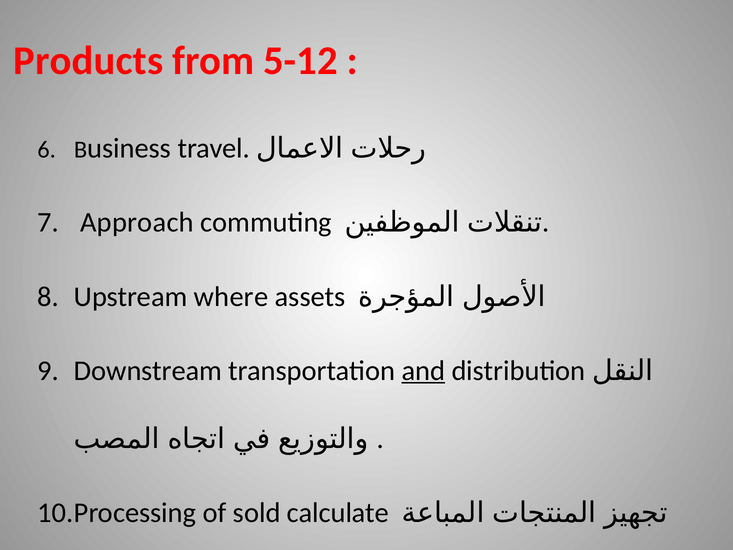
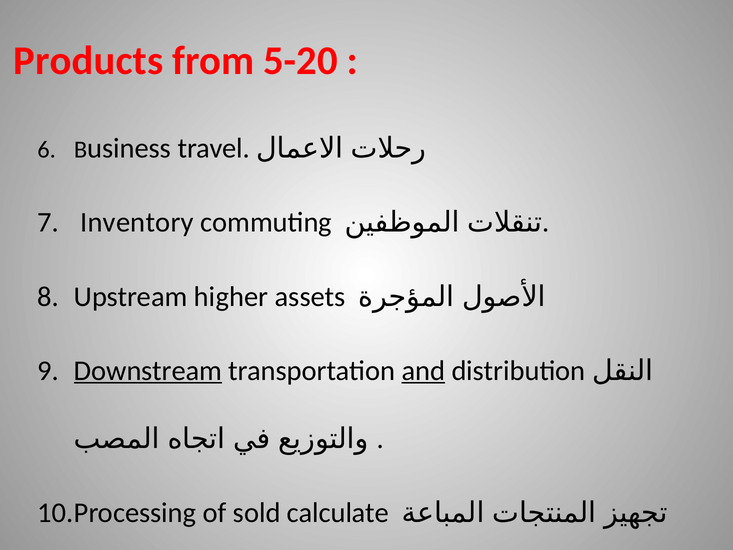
5-12: 5-12 -> 5-20 (301, 61)
Approach: Approach -> Inventory (137, 222)
where: where -> higher (231, 296)
Downstream underline: none -> present (148, 370)
